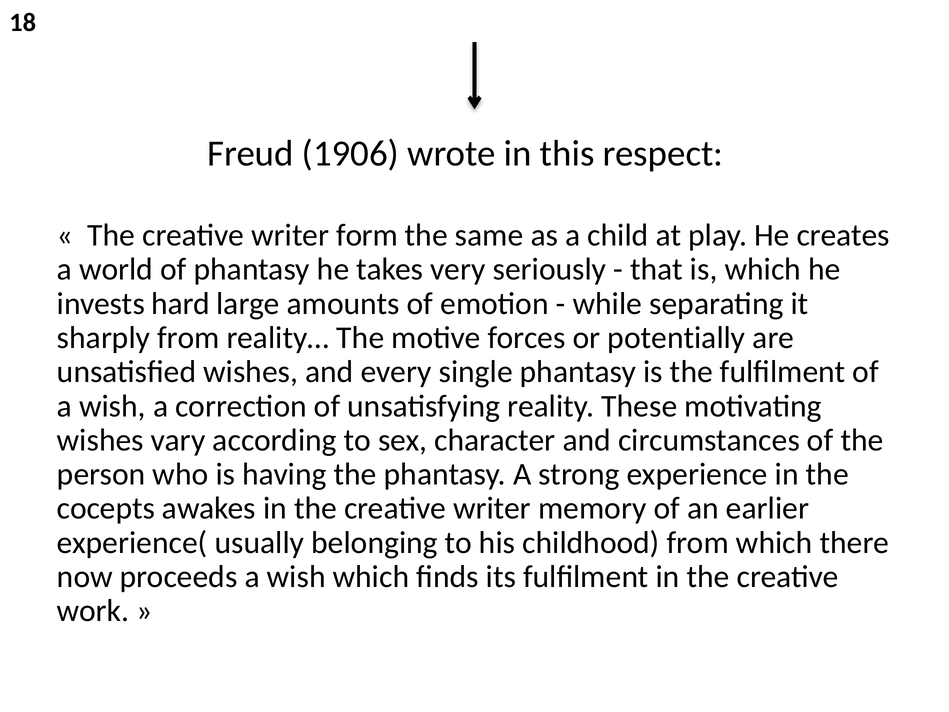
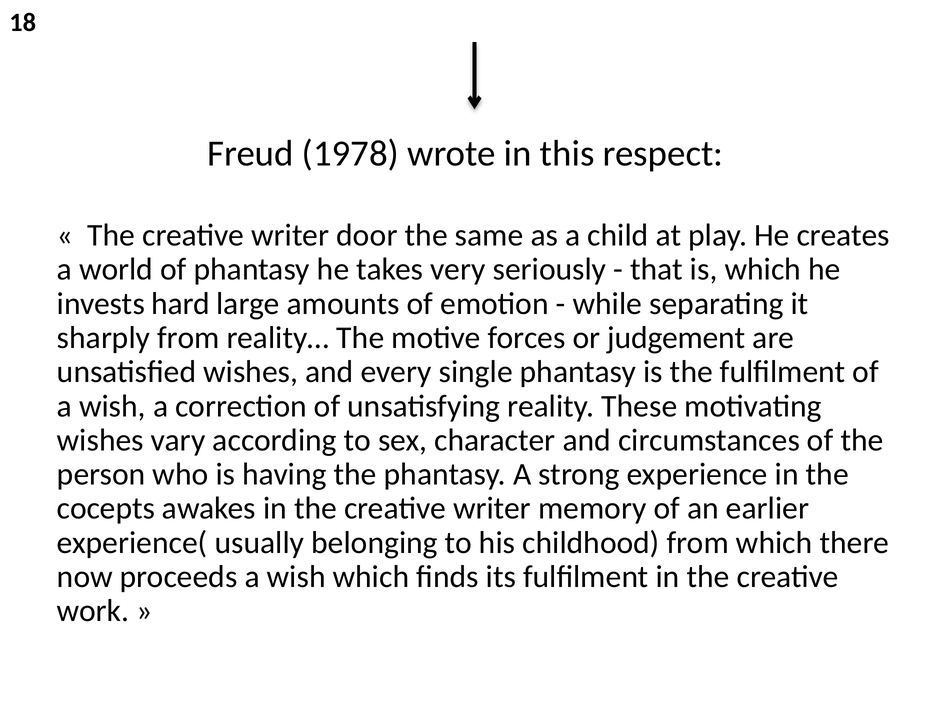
1906: 1906 -> 1978 (350, 154)
form: form -> door (367, 235)
potentially: potentially -> judgement (676, 338)
